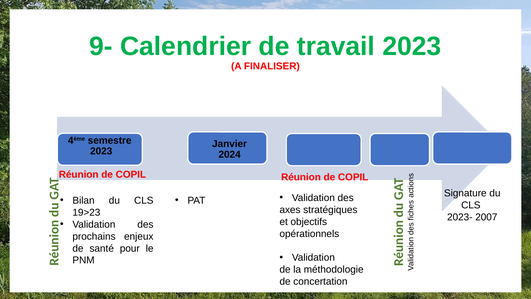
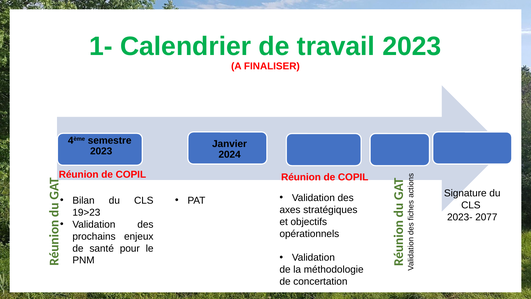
9-: 9- -> 1- (101, 46)
2007: 2007 -> 2077 (486, 217)
